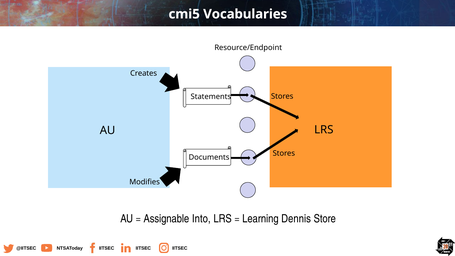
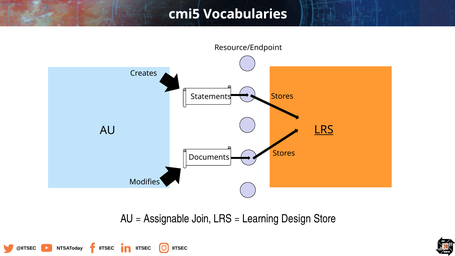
LRS underline: none -> present (324, 130)
Into: Into -> Join (201, 219)
Dennis: Dennis -> Design (296, 219)
